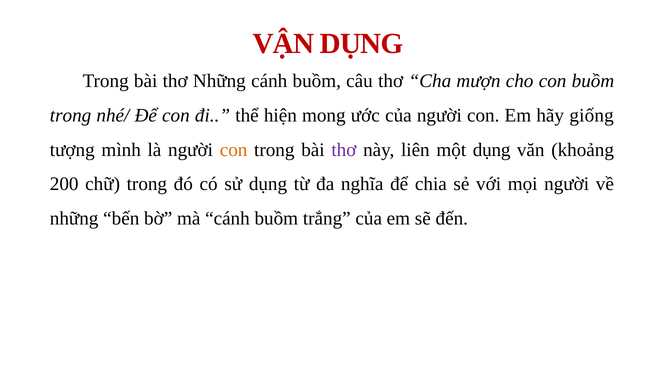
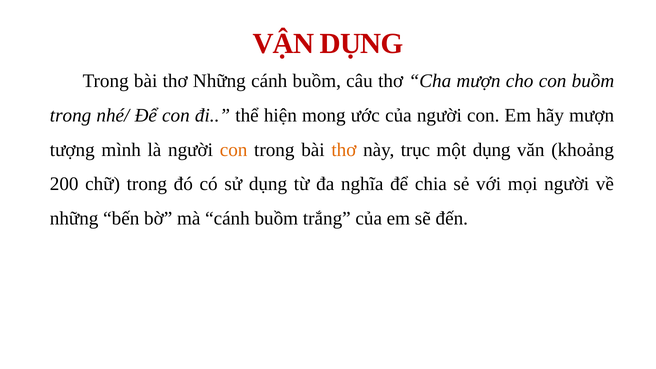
hãy giống: giống -> mượn (592, 115)
thơ colour: purple -> orange (344, 150)
liên: liên -> trục (415, 150)
